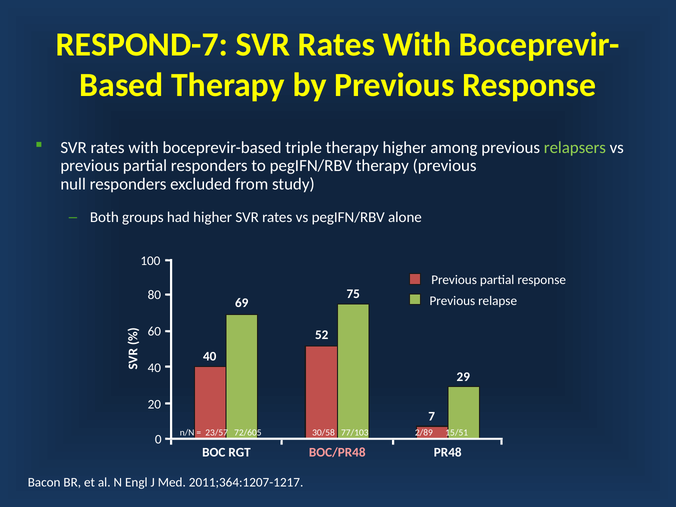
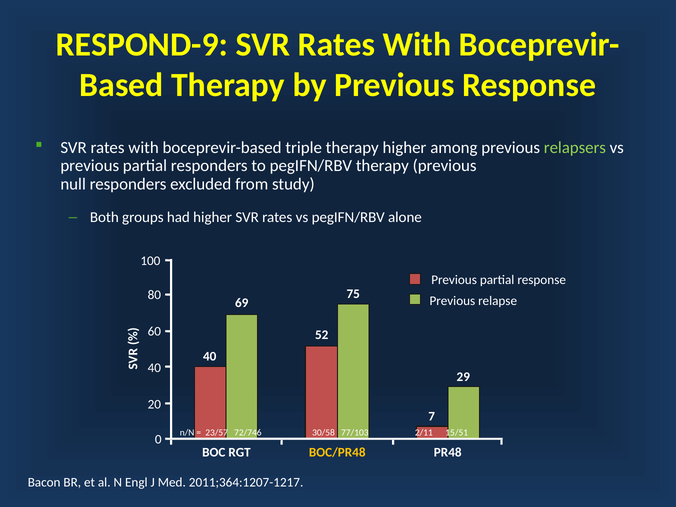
RESPOND-7: RESPOND-7 -> RESPOND-9 (142, 45)
72/605: 72/605 -> 72/746 (248, 433)
2/89: 2/89 -> 2/11 (424, 433)
BOC/PR48 colour: pink -> yellow (337, 453)
